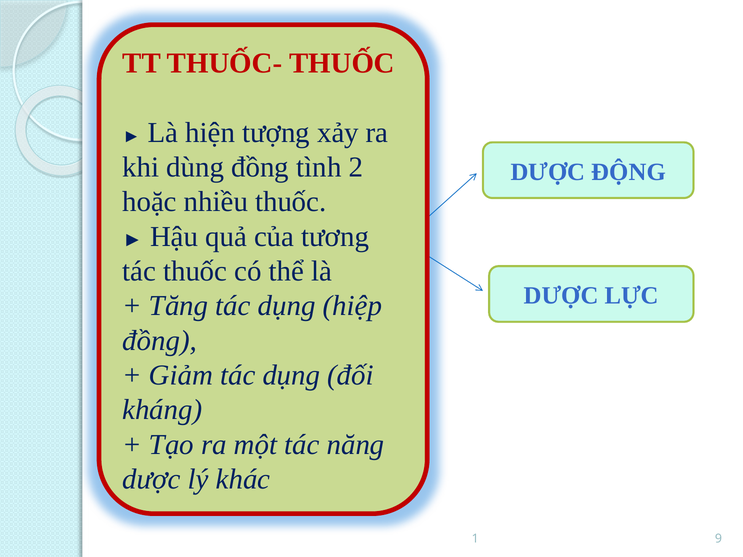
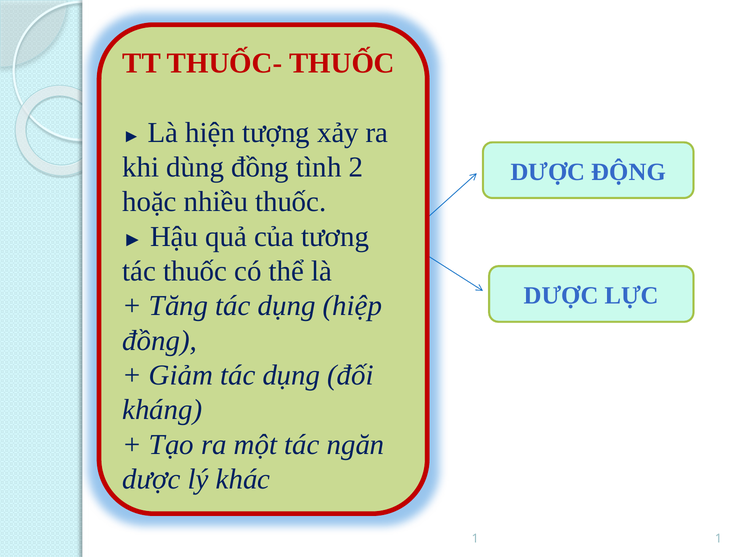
năng: năng -> ngăn (356, 445)
1 9: 9 -> 1 (718, 539)
